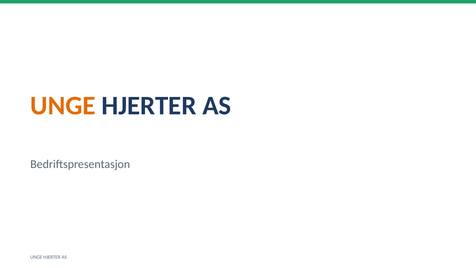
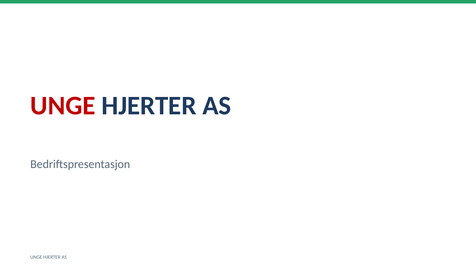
UNGE colour: orange -> red (63, 106)
